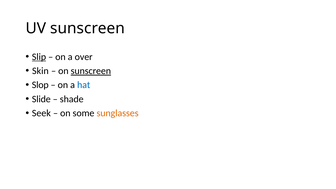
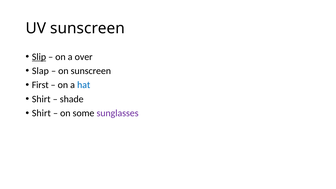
Skin: Skin -> Slap (40, 71)
sunscreen underline: present -> none (91, 71)
Slop: Slop -> First (40, 85)
Slide: Slide -> Shirt (41, 99)
Seek: Seek -> Shirt (41, 113)
sunglasses colour: orange -> purple (118, 113)
